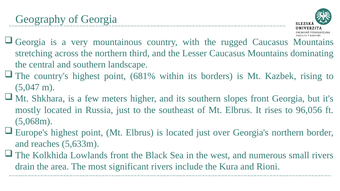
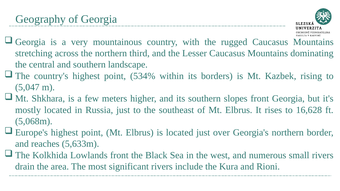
681%: 681% -> 534% (143, 76)
96,056: 96,056 -> 16,628 (309, 110)
